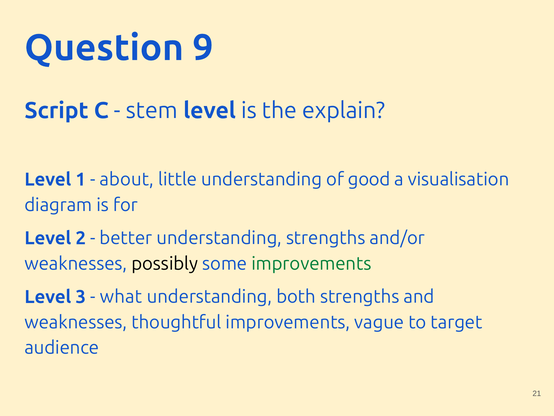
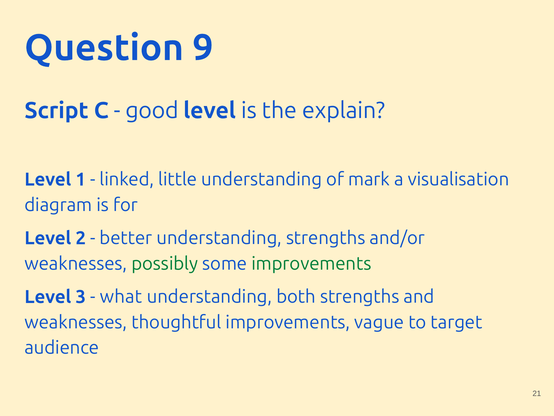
stem: stem -> good (152, 110)
about: about -> linked (127, 179)
good: good -> mark (369, 179)
possibly colour: black -> green (165, 263)
